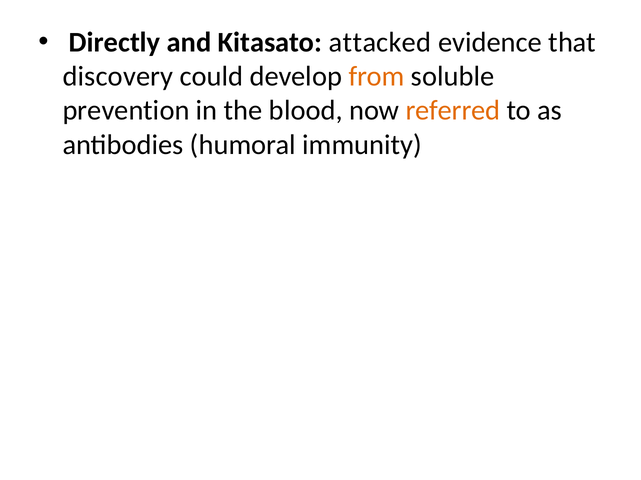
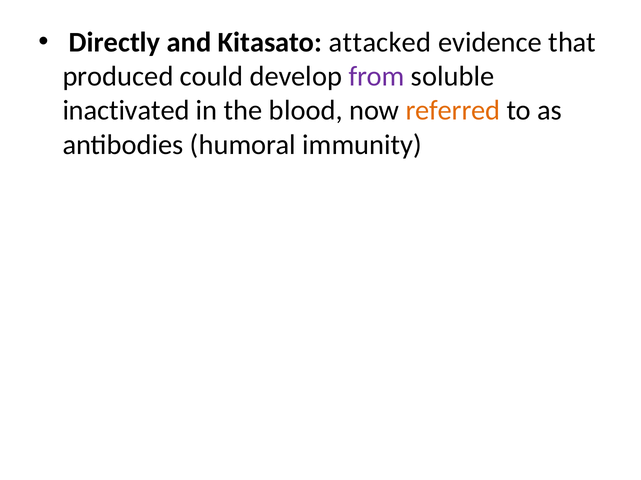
discovery: discovery -> produced (118, 77)
from colour: orange -> purple (377, 77)
prevention: prevention -> inactivated (126, 111)
